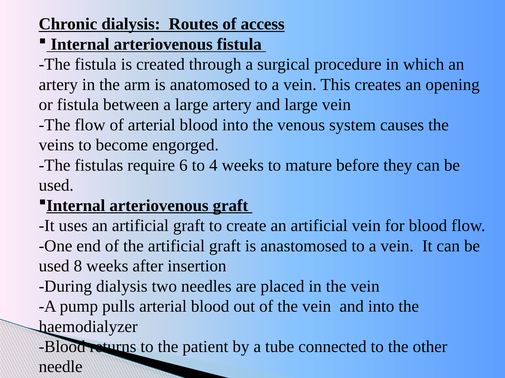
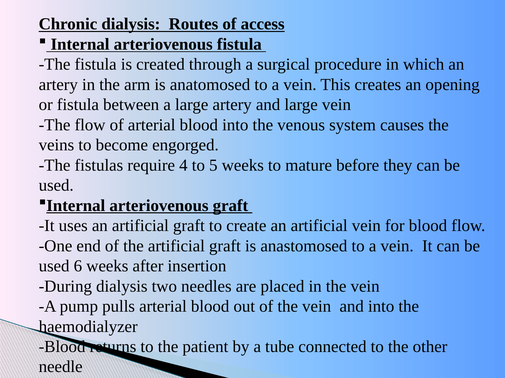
6: 6 -> 4 (183, 166)
4: 4 -> 5 (213, 166)
8: 8 -> 6 (78, 267)
